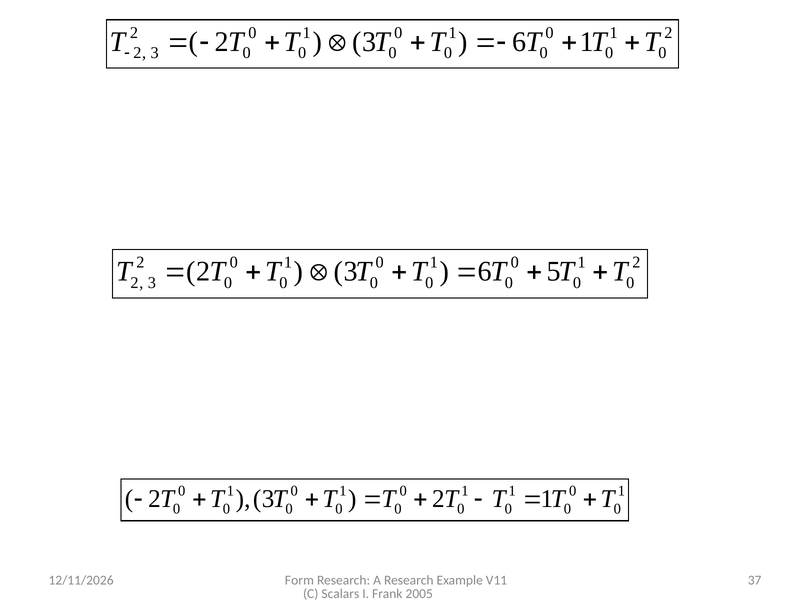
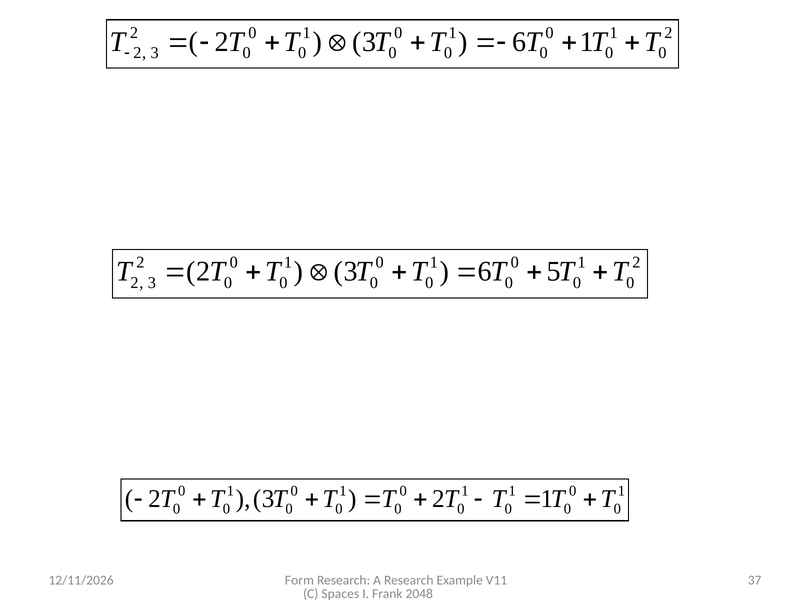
Scalars: Scalars -> Spaces (340, 594)
2005: 2005 -> 2048 (419, 594)
